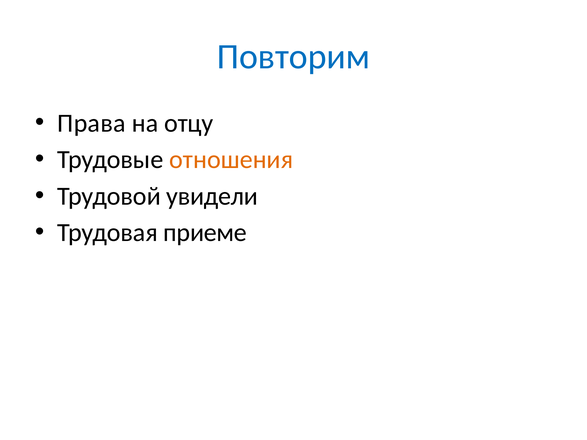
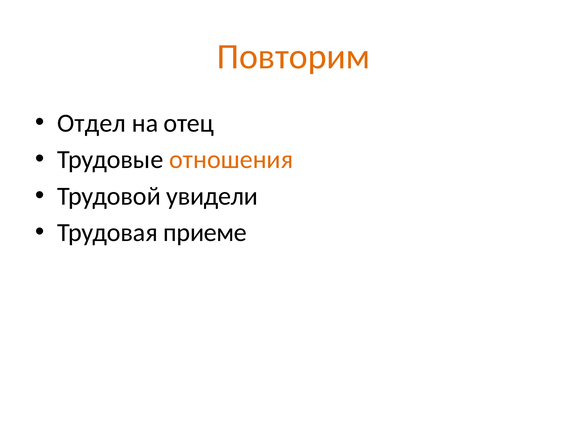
Повторим colour: blue -> orange (293, 57)
Права: Права -> Отдел (92, 123)
отцу: отцу -> отец (189, 123)
